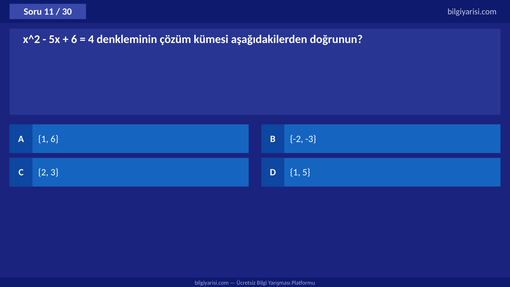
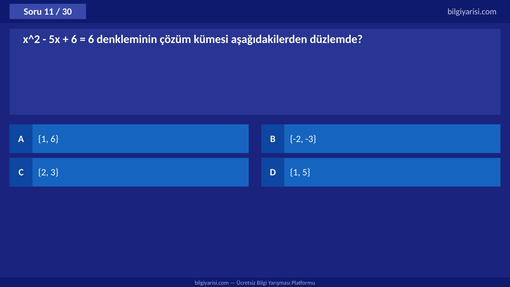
4: 4 -> 6 (91, 39)
doğrunun: doğrunun -> düzlemde (336, 39)
